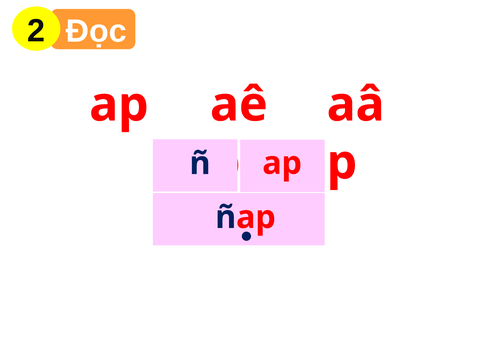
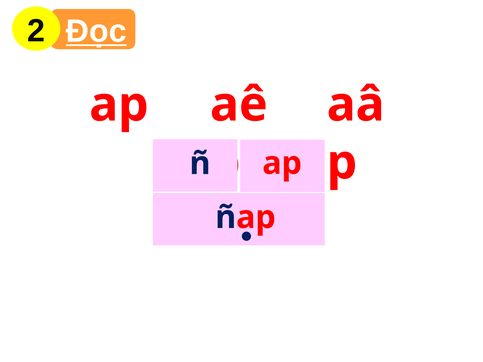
Đọc underline: none -> present (96, 31)
